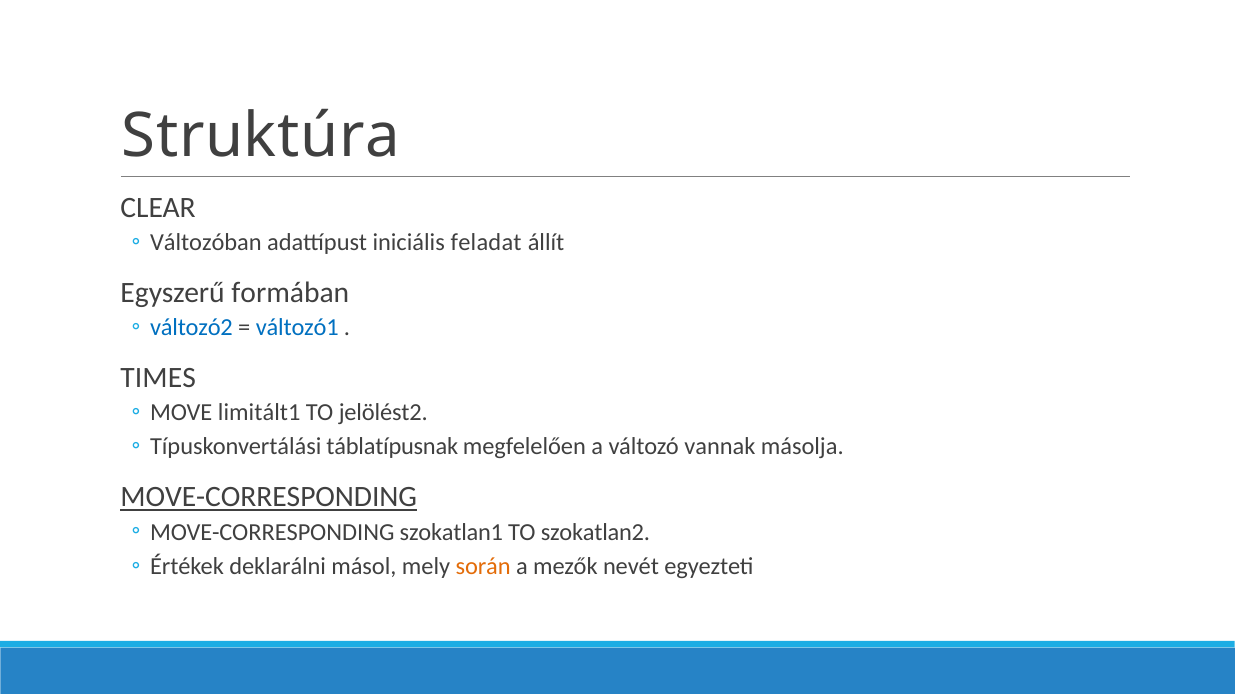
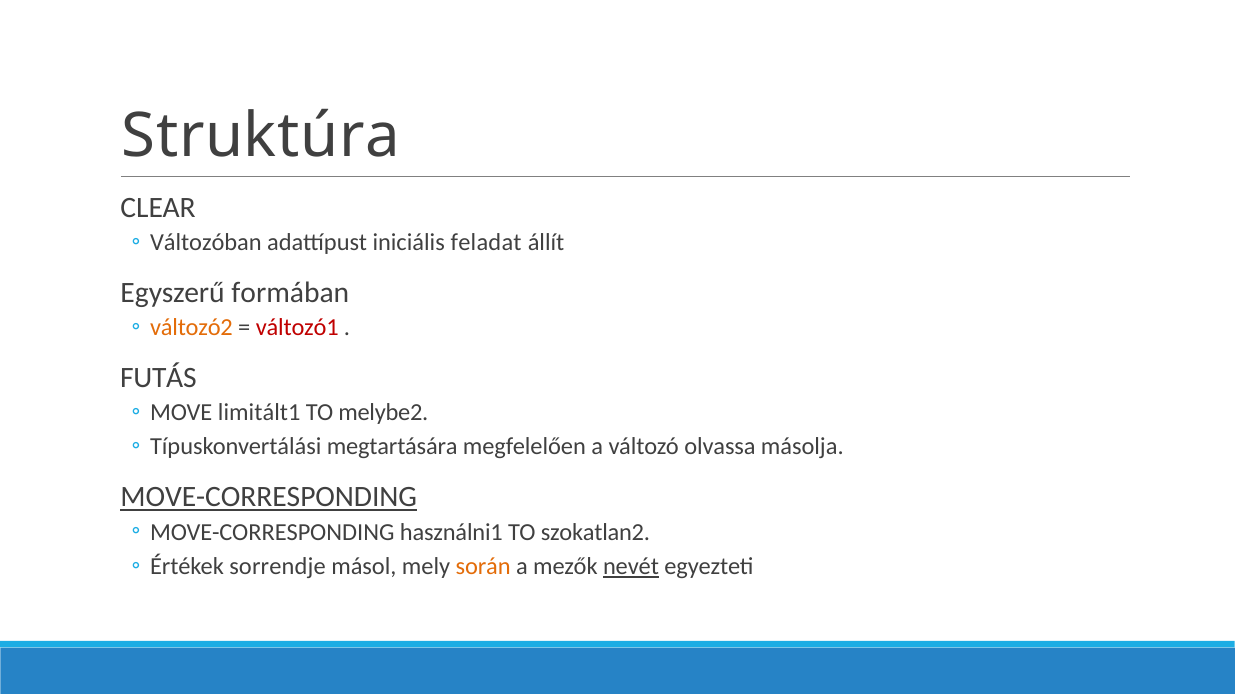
változó2 colour: blue -> orange (191, 328)
változó1 colour: blue -> red (297, 328)
TIMES: TIMES -> FUTÁS (158, 378)
jelölést2: jelölést2 -> melybe2 (383, 413)
táblatípusnak: táblatípusnak -> megtartására (392, 447)
vannak: vannak -> olvassa (720, 447)
szokatlan1: szokatlan1 -> használni1 (451, 532)
deklarálni: deklarálni -> sorrendje (277, 567)
nevét underline: none -> present (631, 567)
